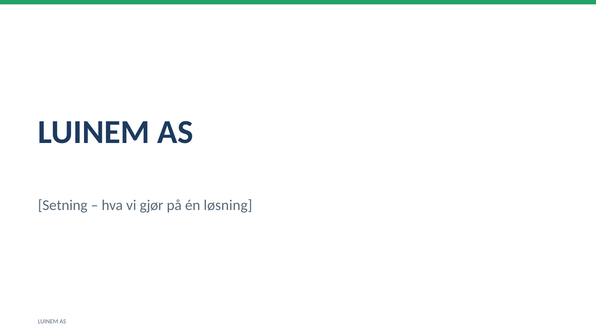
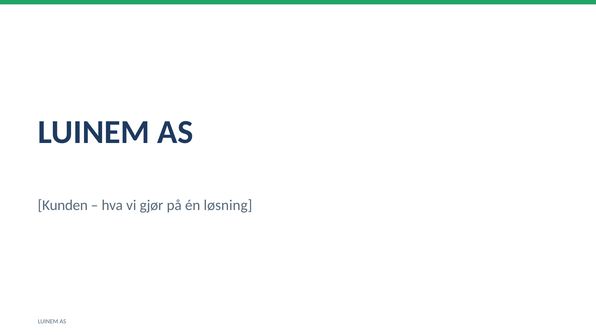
Setning: Setning -> Kunden (63, 205)
